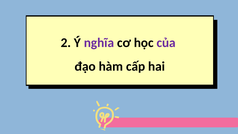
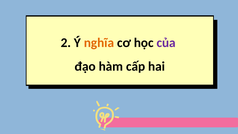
nghĩa colour: purple -> orange (99, 43)
